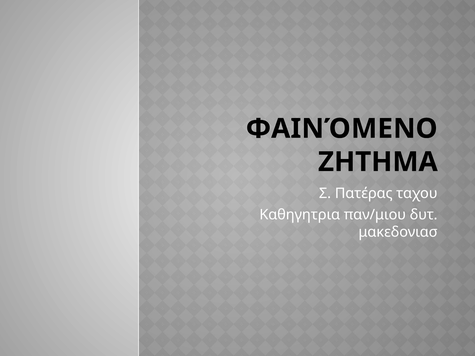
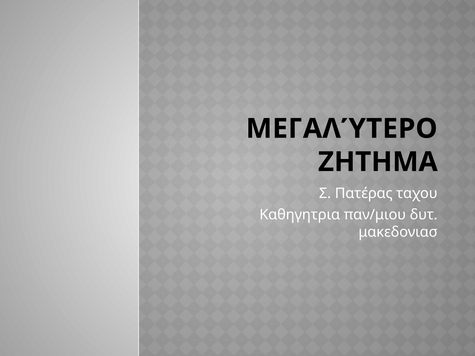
ΦΑΙΝΌΜΕΝΟ: ΦΑΙΝΌΜΕΝΟ -> ΜΕΓΑΛΎΤΕΡΟ (342, 129)
